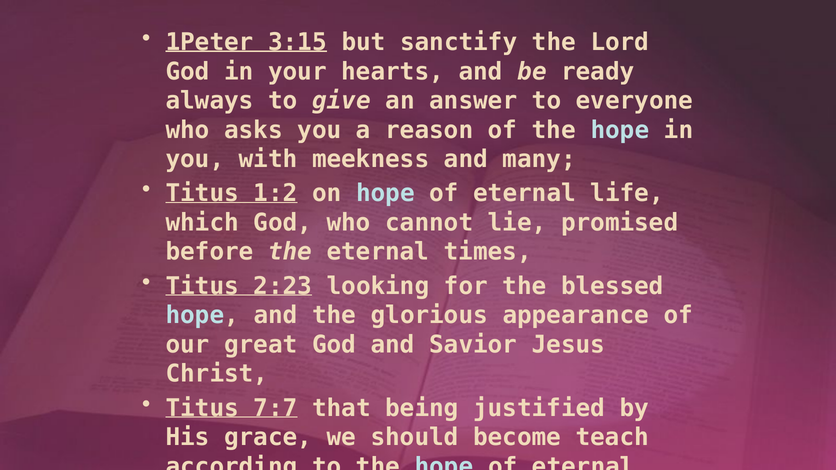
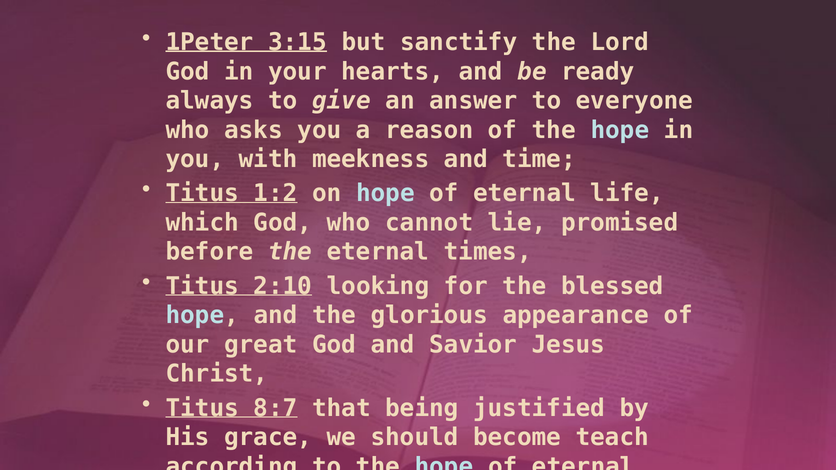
many: many -> time (539, 159)
2:23: 2:23 -> 2:10 (283, 286)
7:7: 7:7 -> 8:7 (275, 408)
